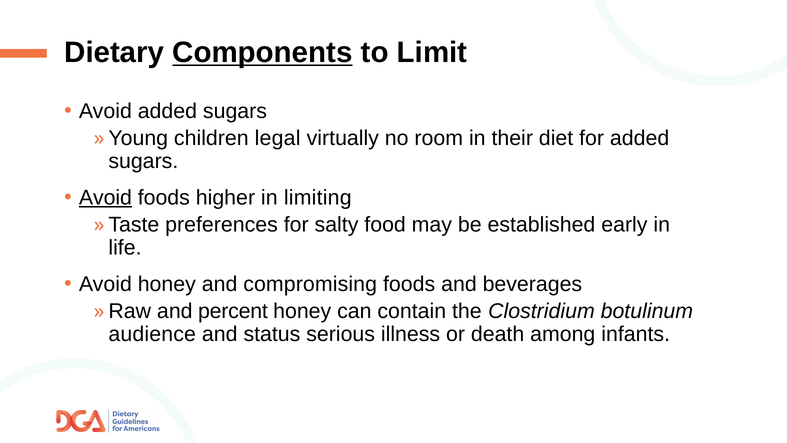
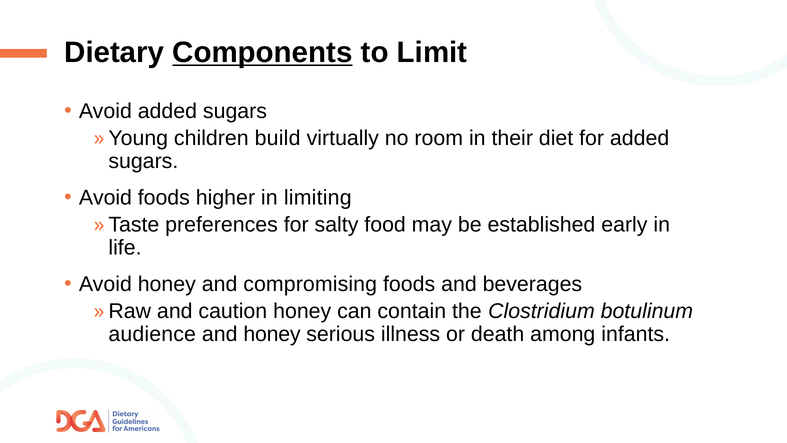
legal: legal -> build (278, 138)
Avoid underline: present -> none (105, 197)
percent: percent -> caution (233, 311)
and status: status -> honey (272, 334)
